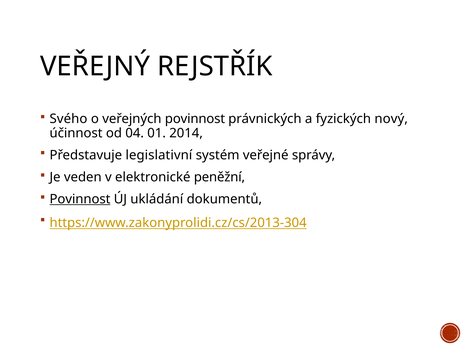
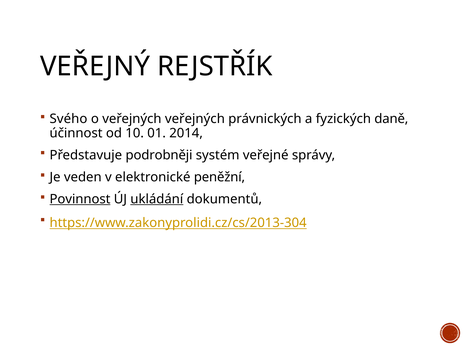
veřejných povinnost: povinnost -> veřejných (195, 119)
nový: nový -> daně (391, 119)
04: 04 -> 10 (135, 133)
legislativní: legislativní -> podrobněji (159, 155)
ukládání underline: none -> present (157, 199)
